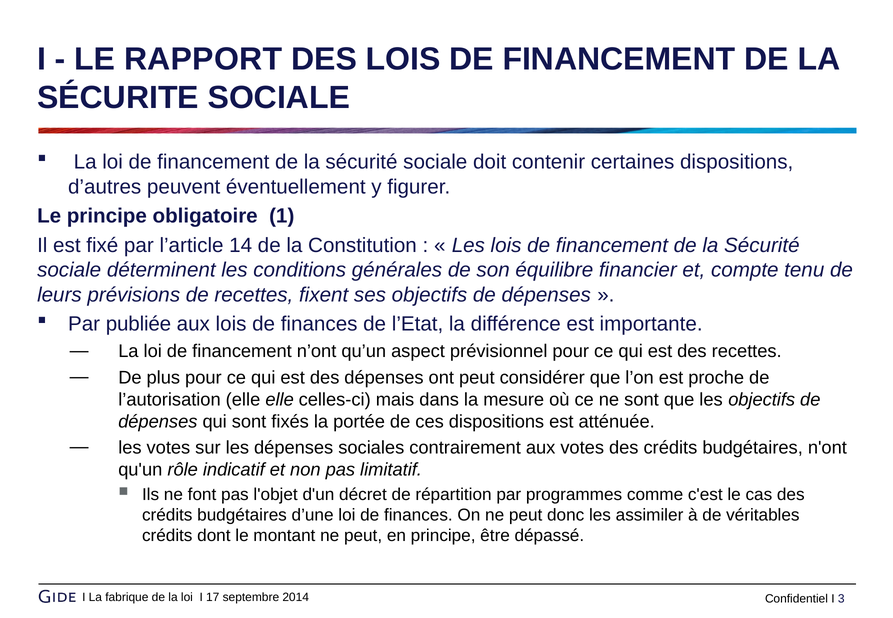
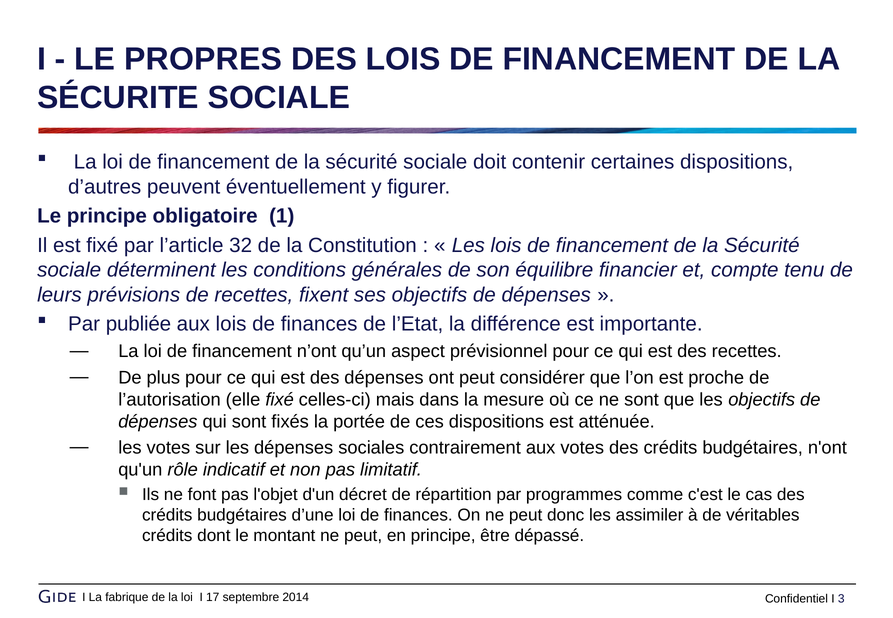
RAPPORT: RAPPORT -> PROPRES (203, 59)
14: 14 -> 32 (241, 246)
elle elle: elle -> fixé (280, 400)
